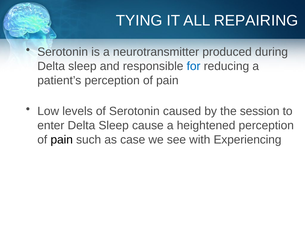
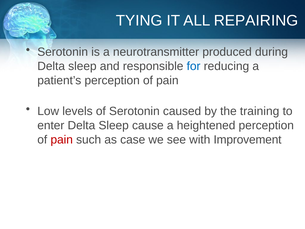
session: session -> training (260, 111)
pain colour: black -> red (62, 140)
Experiencing: Experiencing -> Improvement (248, 140)
